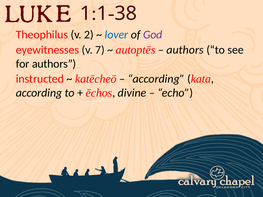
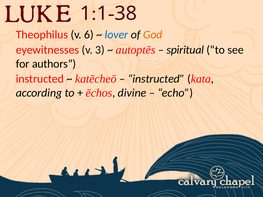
2: 2 -> 6 (89, 35)
God colour: purple -> orange (153, 35)
7: 7 -> 3 (100, 50)
authors: authors -> spiritual (185, 50)
according: according -> instructed (156, 79)
